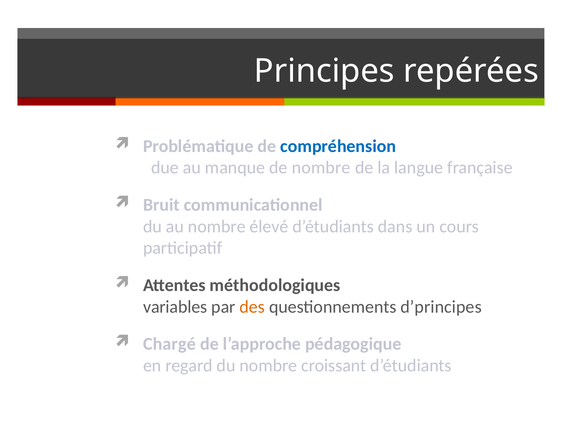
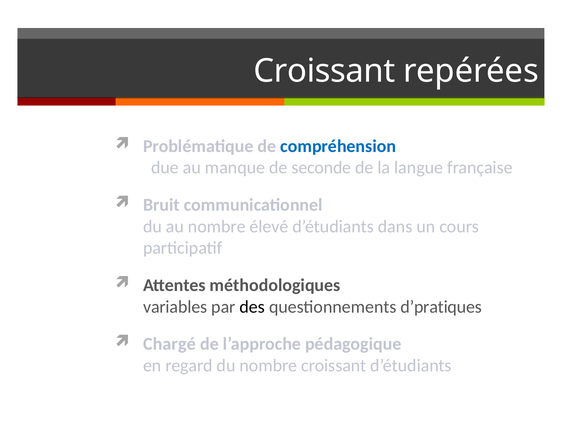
Principes: Principes -> Croissant (324, 71)
de nombre: nombre -> seconde (321, 168)
des colour: orange -> black (252, 306)
d’principes: d’principes -> d’pratiques (441, 306)
